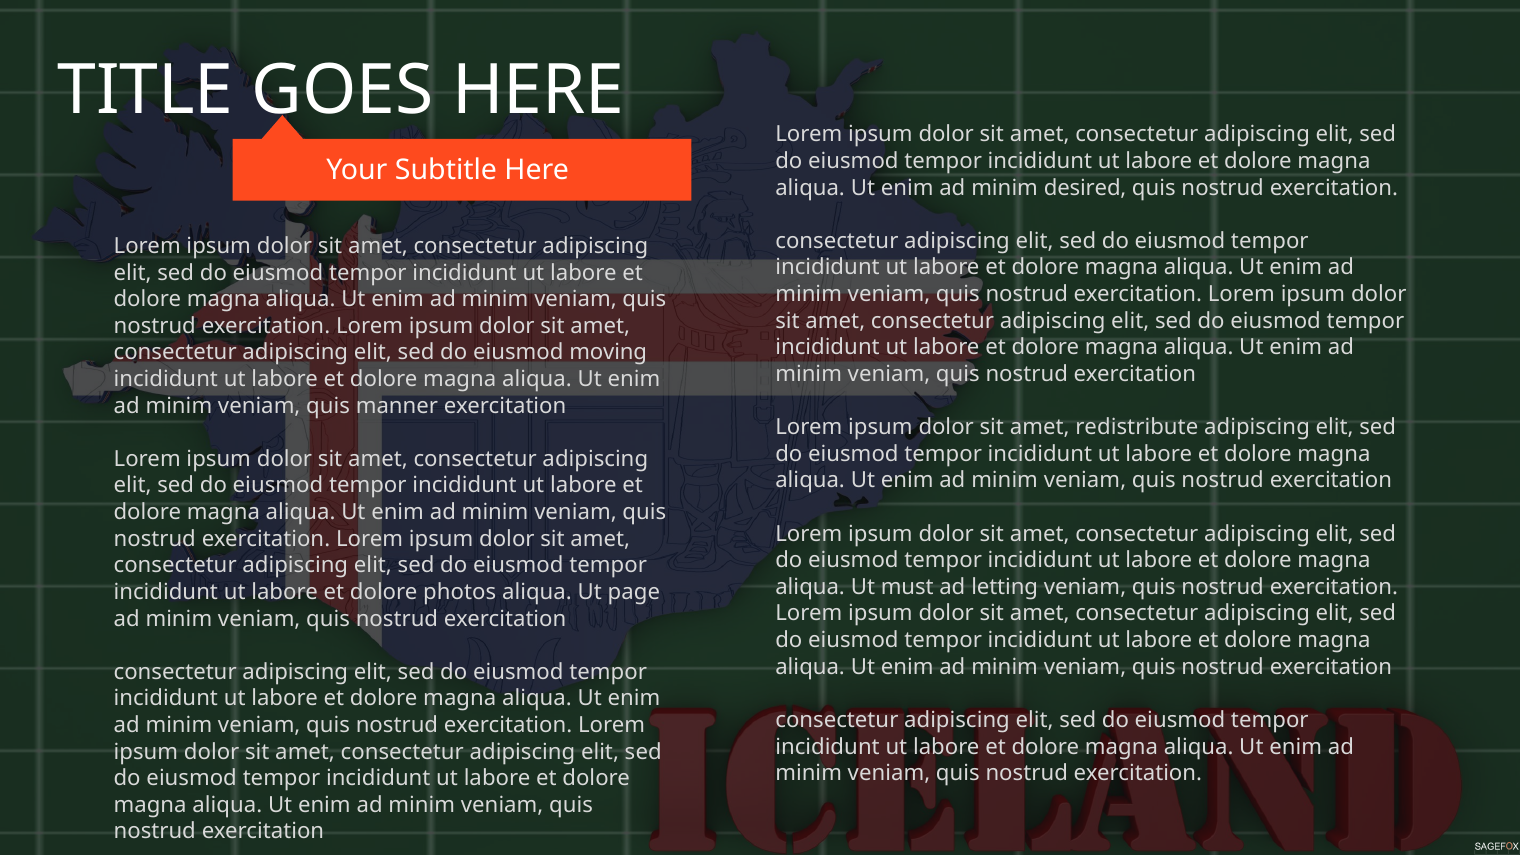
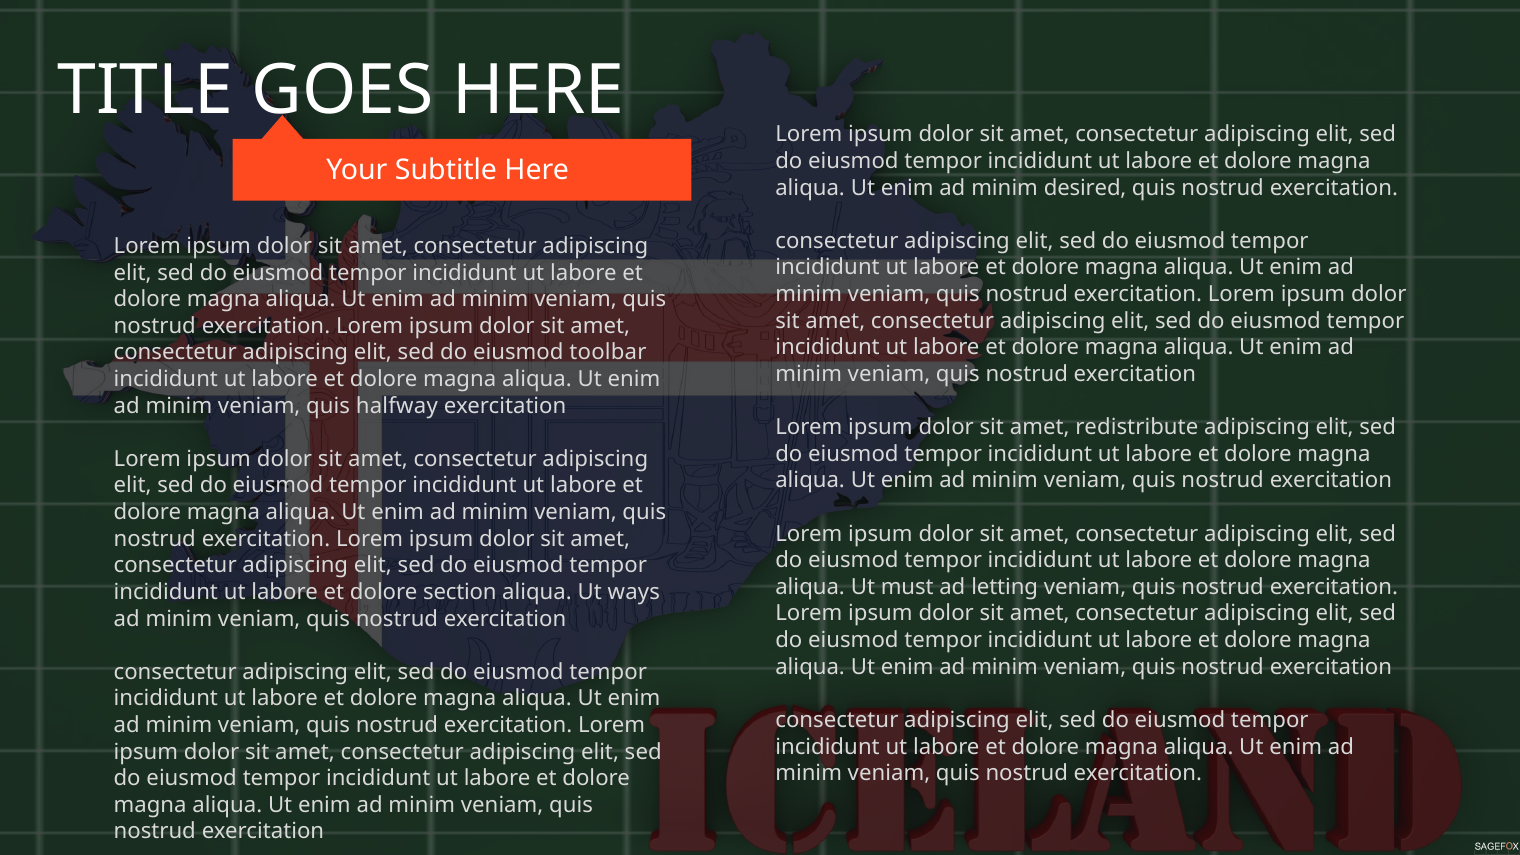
moving: moving -> toolbar (608, 353)
manner: manner -> halfway (397, 406)
photos: photos -> section (460, 592)
page: page -> ways (634, 592)
